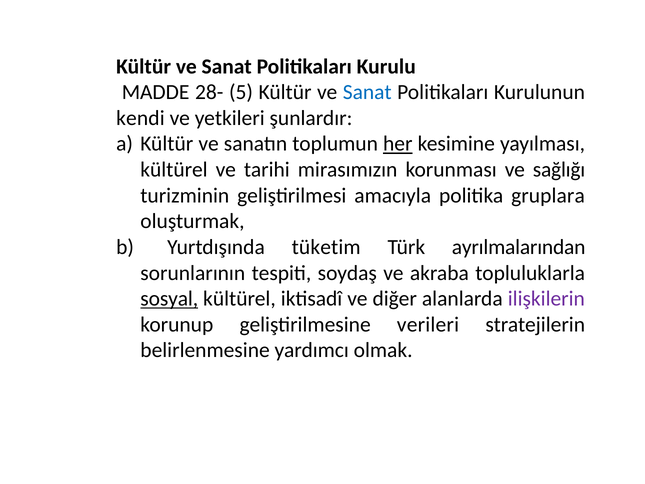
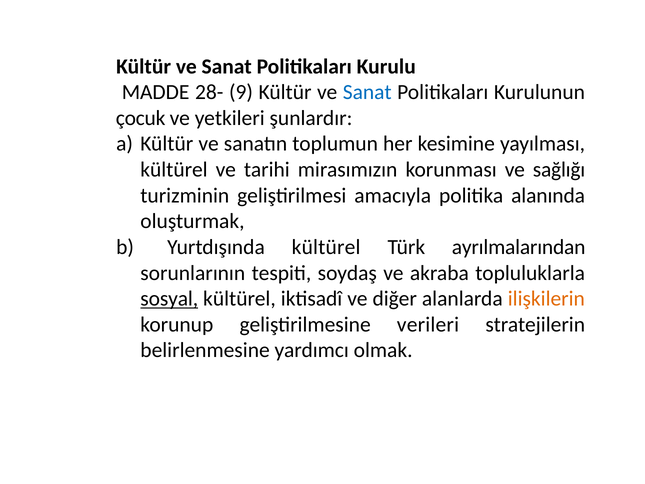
5: 5 -> 9 (241, 92)
kendi: kendi -> çocuk (141, 118)
her underline: present -> none (398, 144)
gruplara: gruplara -> alanında (548, 195)
Yurtdışında tüketim: tüketim -> kültürel (326, 247)
ilişkilerin colour: purple -> orange (546, 299)
